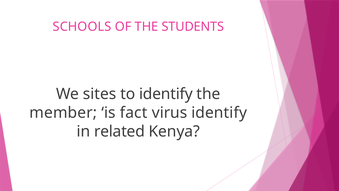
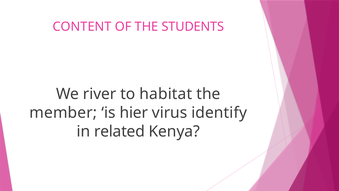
SCHOOLS: SCHOOLS -> CONTENT (82, 27)
sites: sites -> river (100, 94)
to identify: identify -> habitat (166, 94)
fact: fact -> hier (134, 113)
